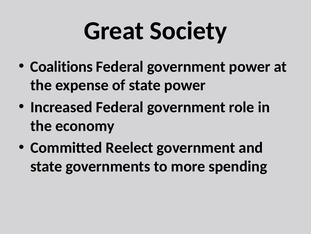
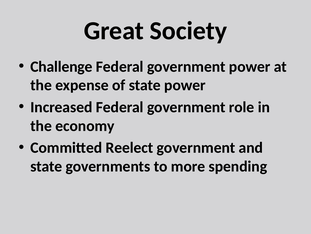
Coalitions: Coalitions -> Challenge (61, 66)
